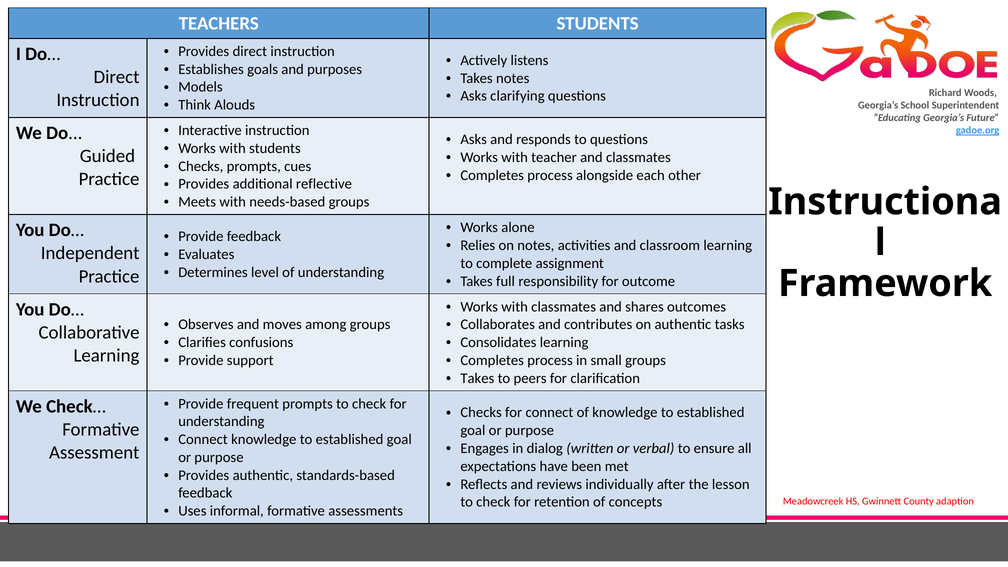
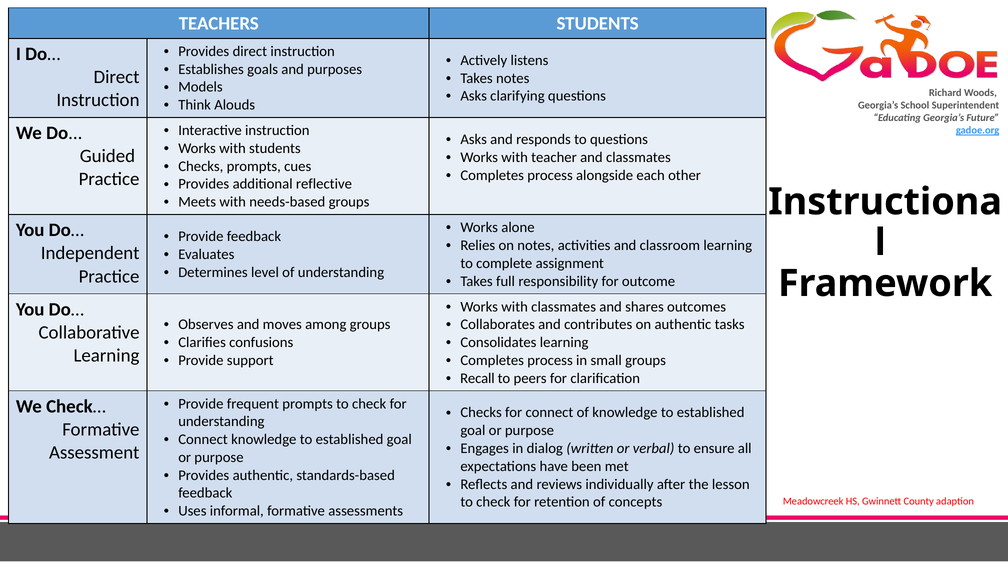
Takes: Takes -> Recall (477, 378)
